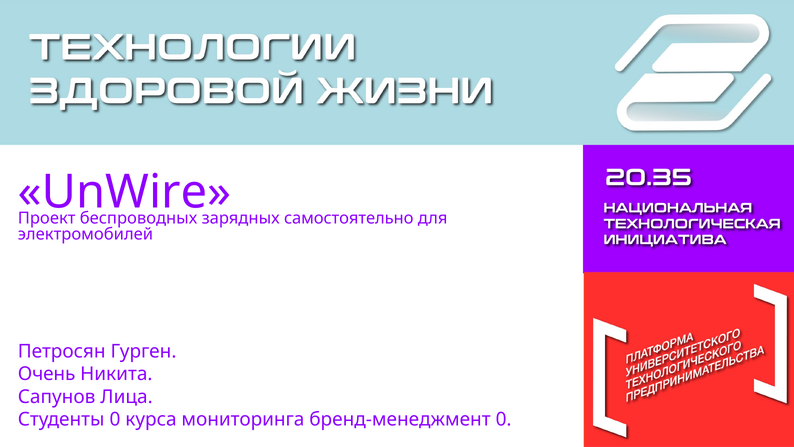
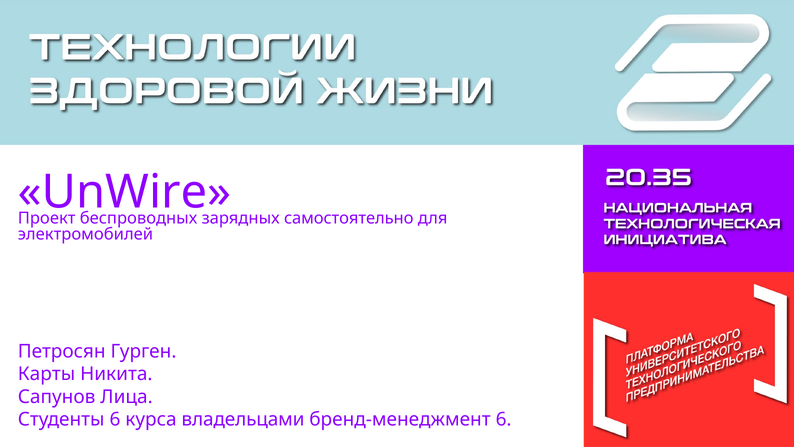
Очень: Очень -> Карты (47, 374)
Студенты 0: 0 -> 6 (115, 419)
мониторинга: мониторинга -> владельцами (243, 419)
бренд-менеджмент 0: 0 -> 6 (504, 419)
